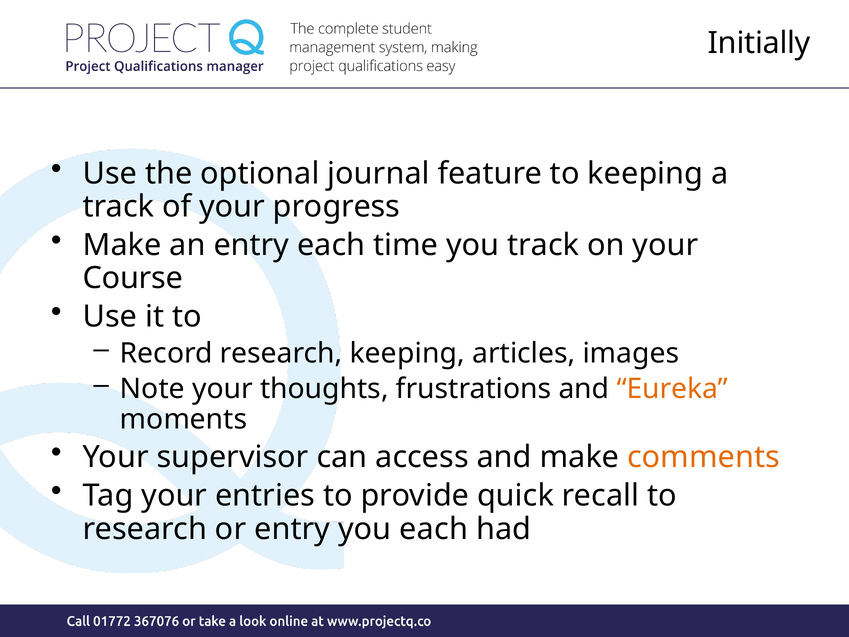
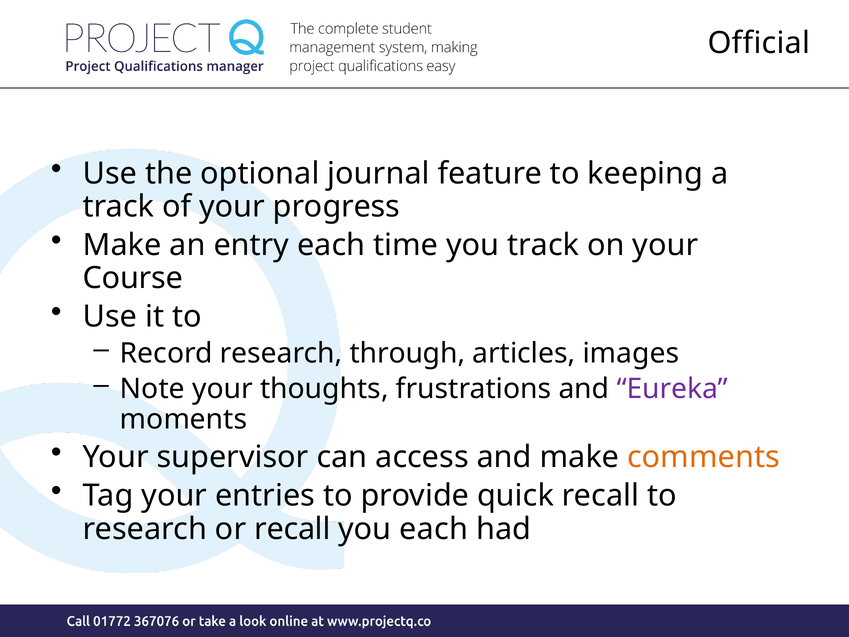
Initially: Initially -> Official (759, 43)
research keeping: keeping -> through (407, 353)
Eureka colour: orange -> purple (672, 389)
or entry: entry -> recall (292, 529)
